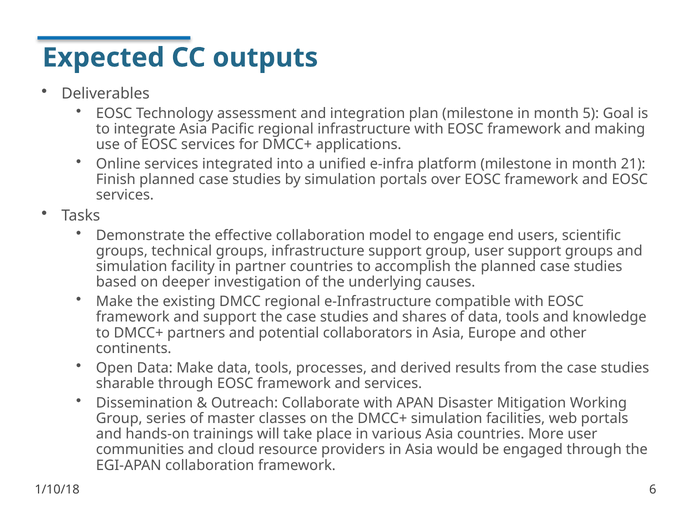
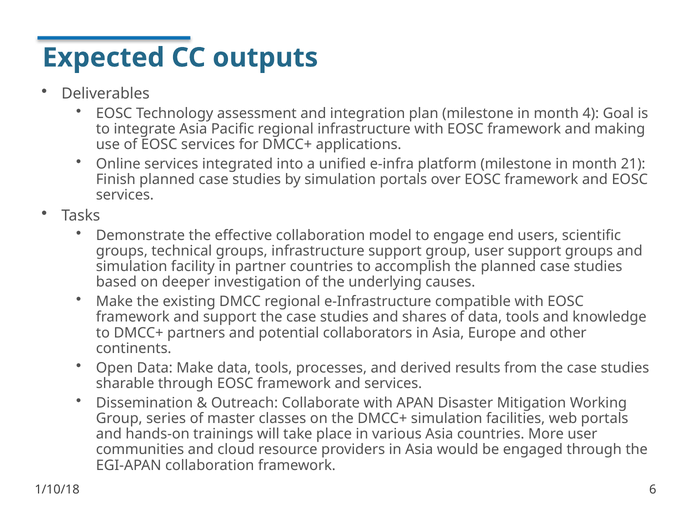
5: 5 -> 4 (591, 113)
